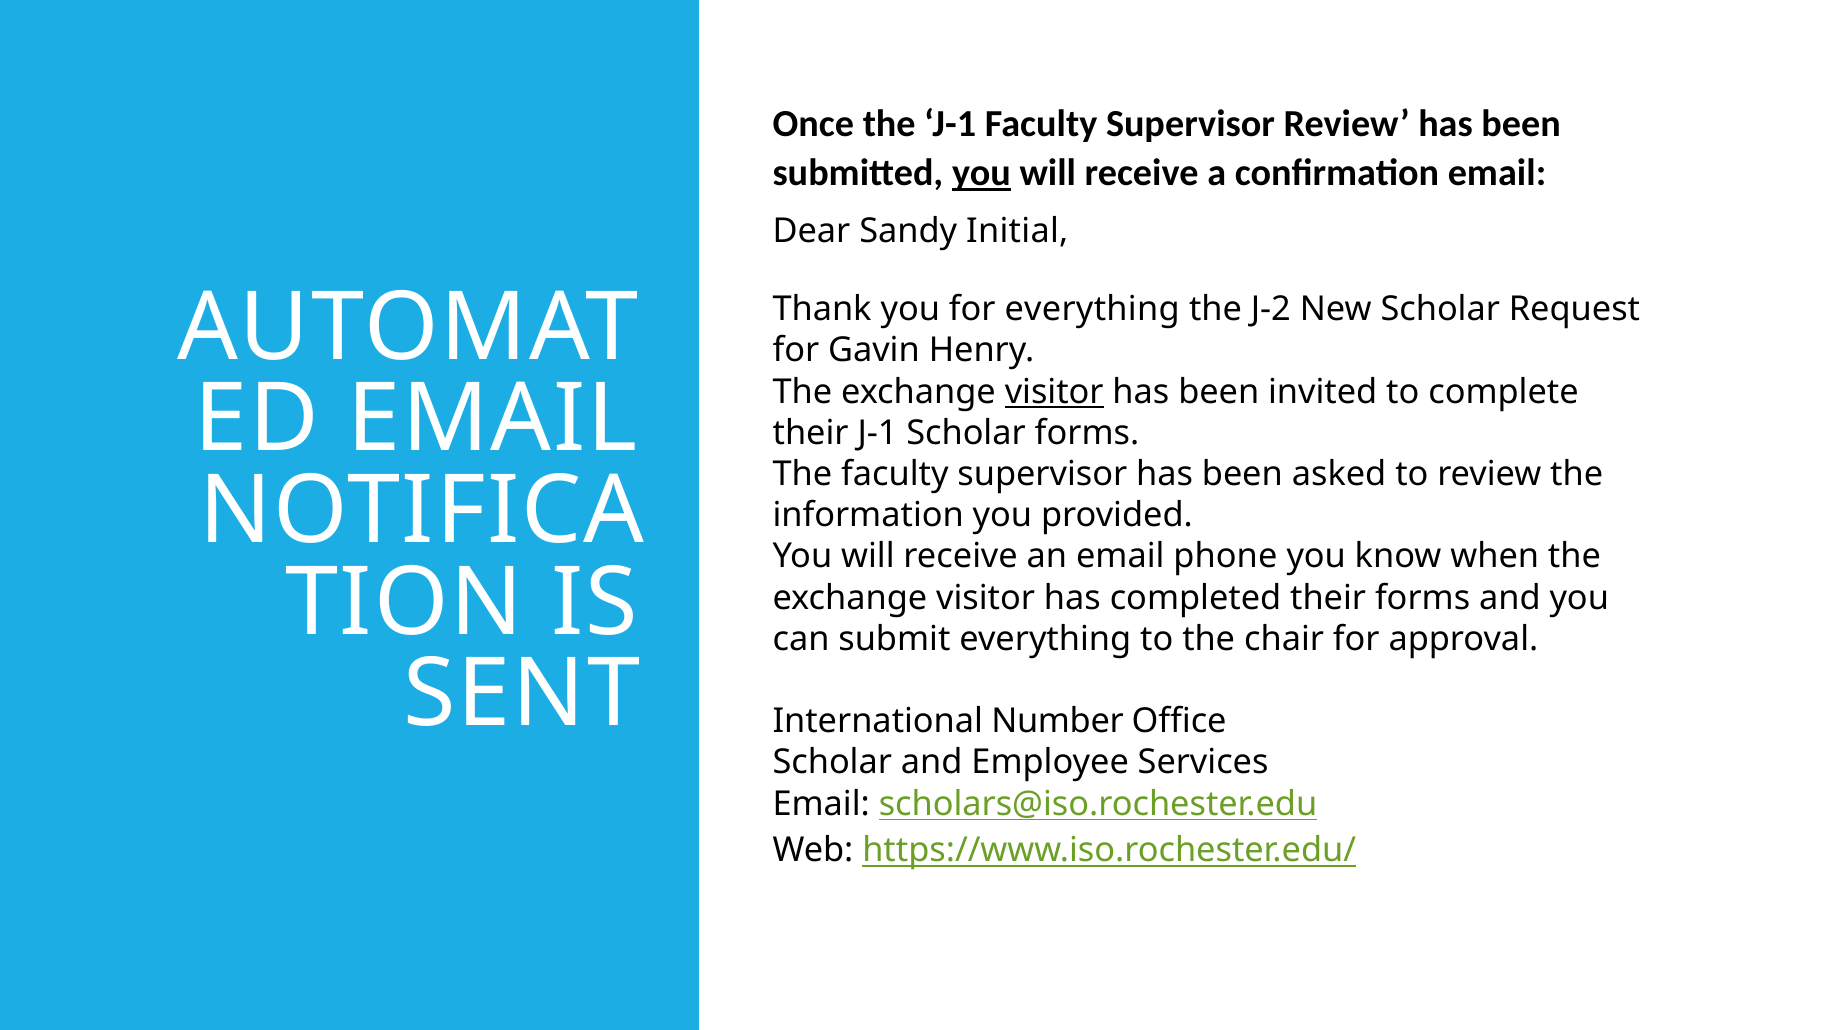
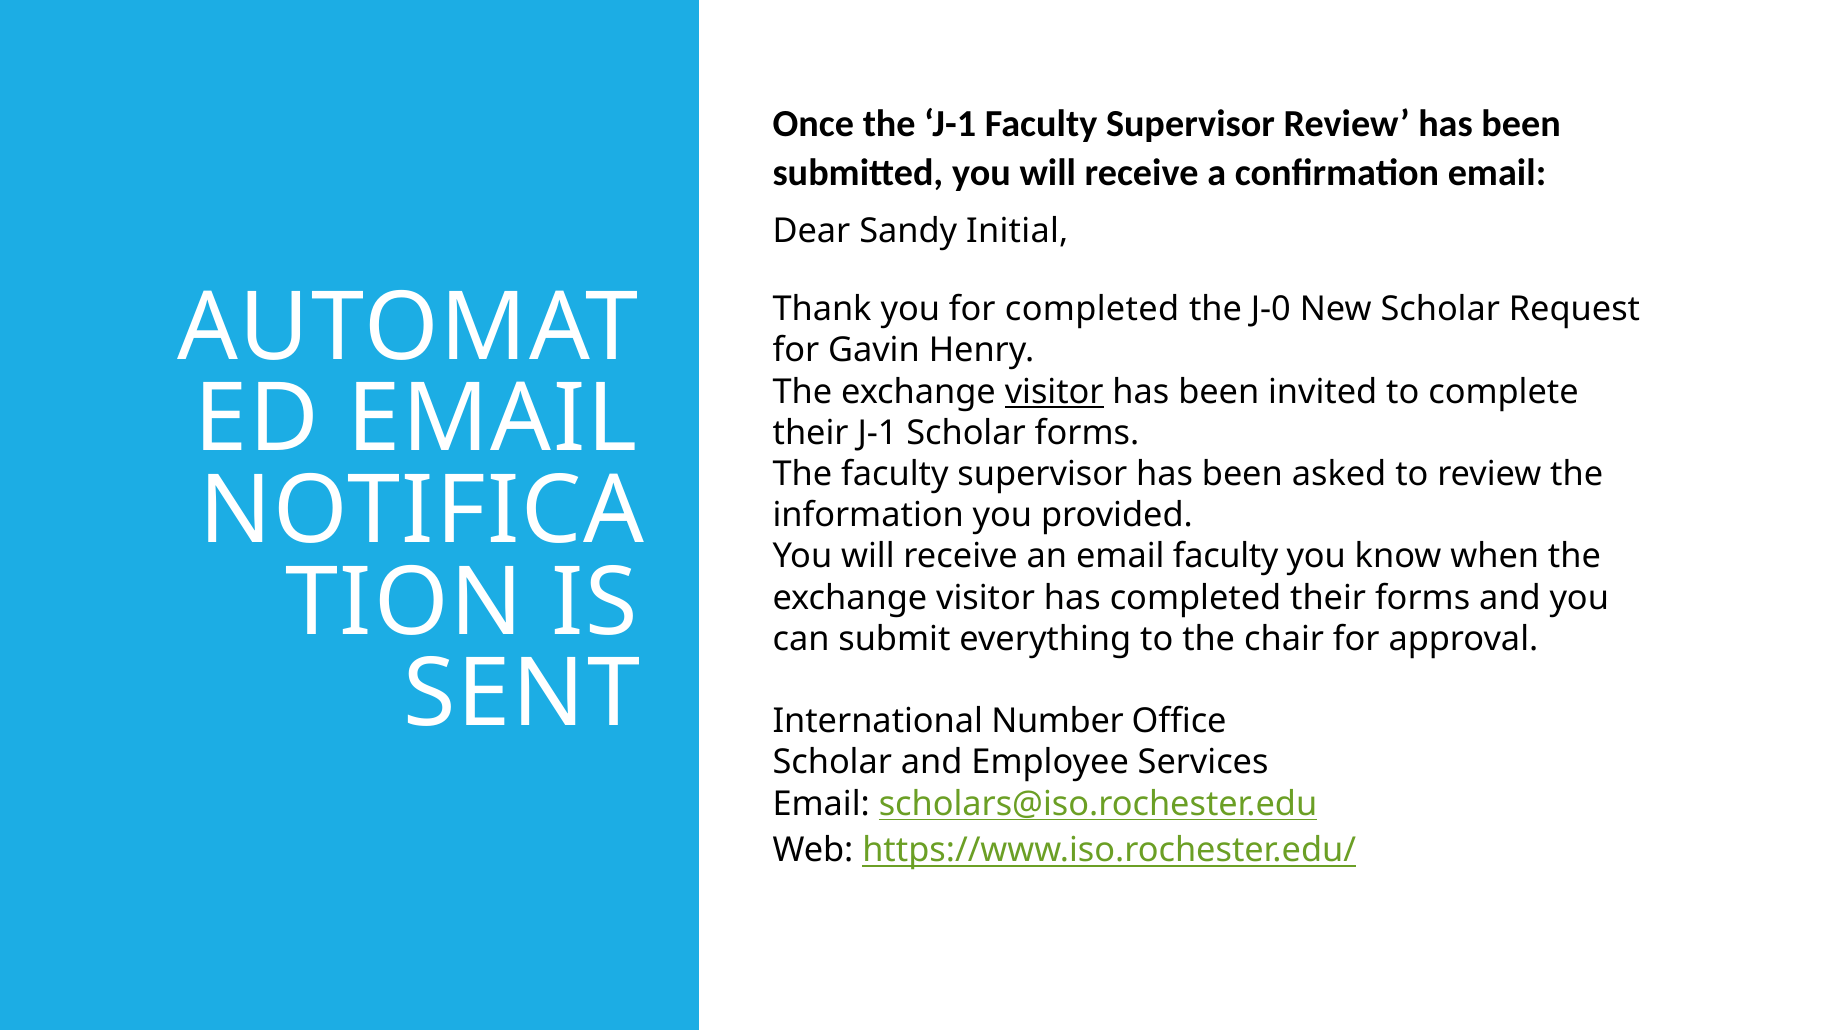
you underline: present -> none (981, 173)
for everything: everything -> completed (1092, 309)
J-2: J-2 -> J-0 (1271, 309)
email phone: phone -> faculty (1226, 557)
